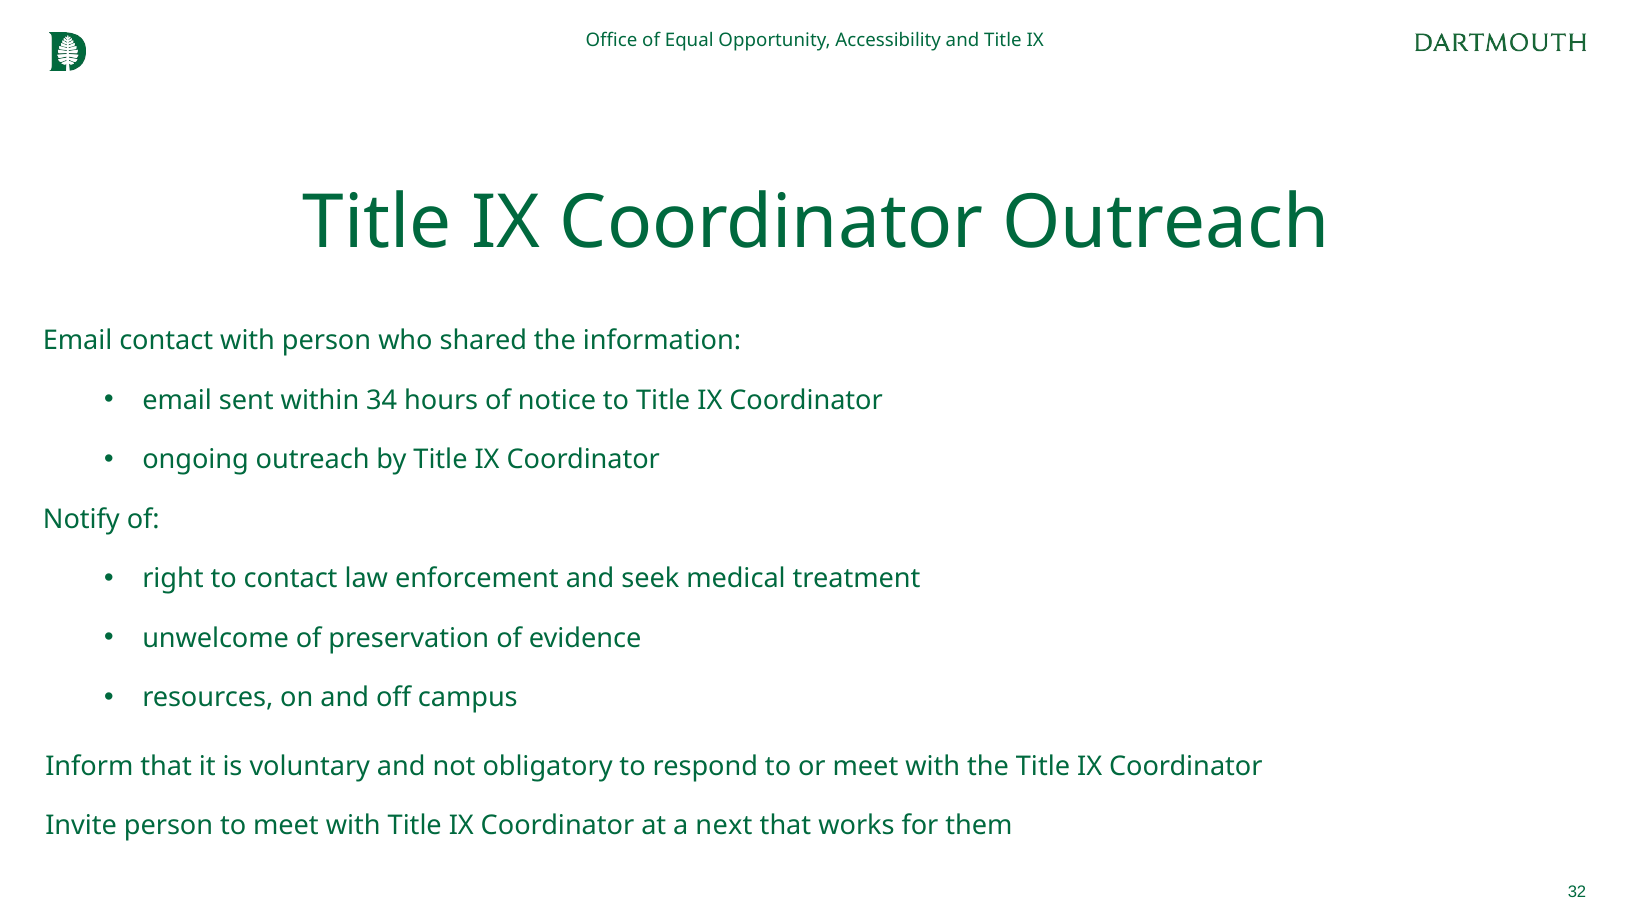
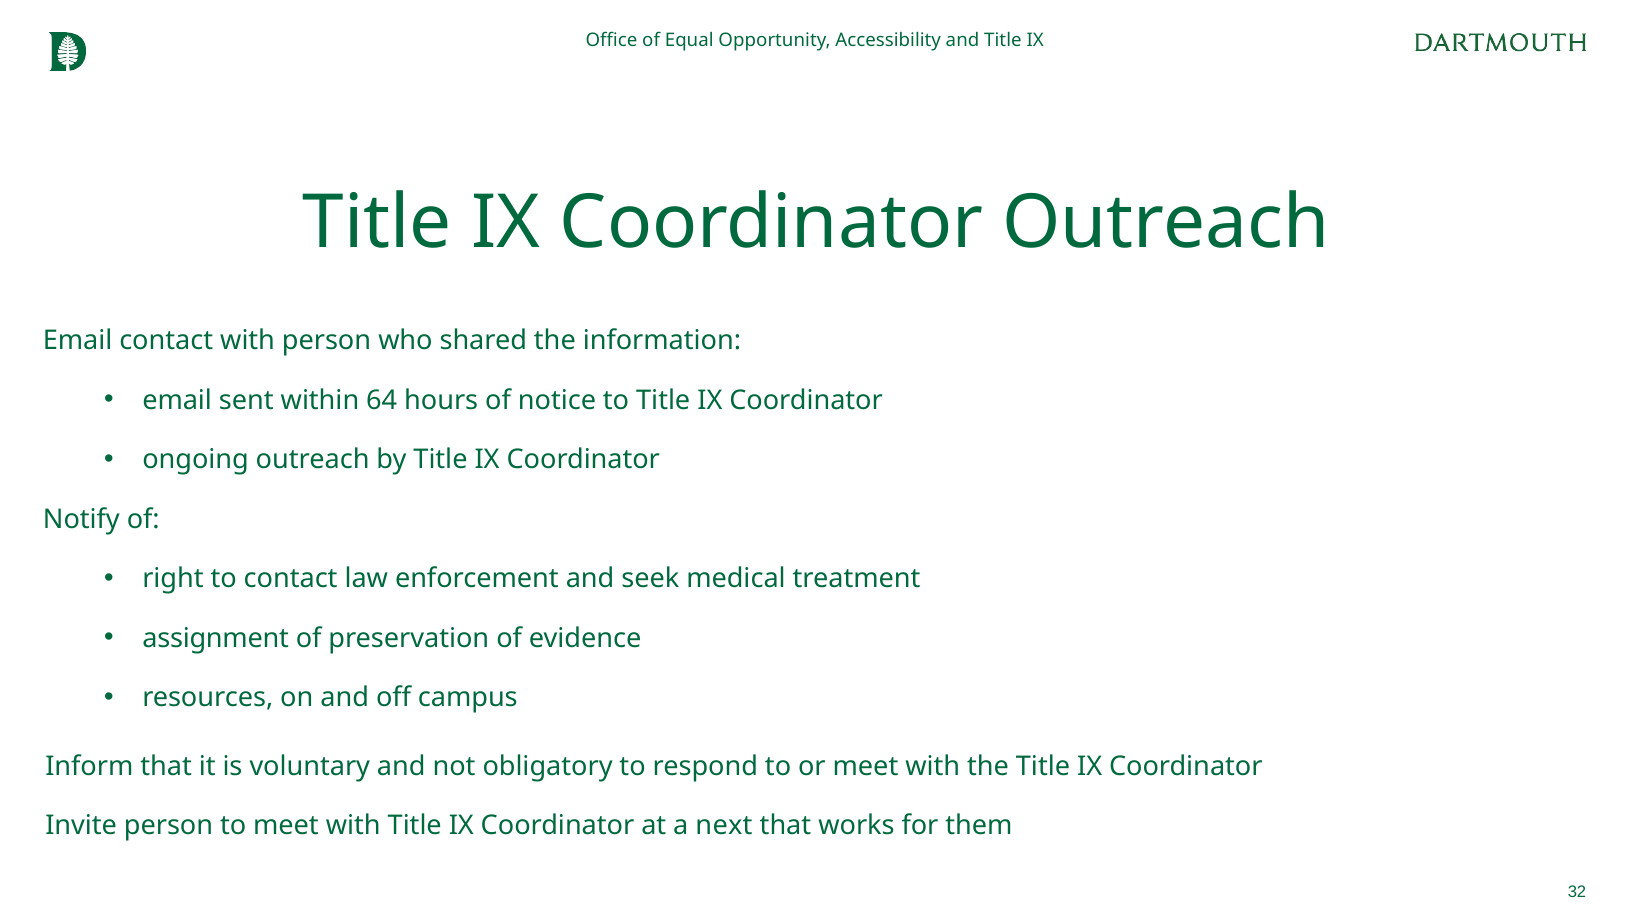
34: 34 -> 64 (382, 400)
unwelcome: unwelcome -> assignment (216, 638)
